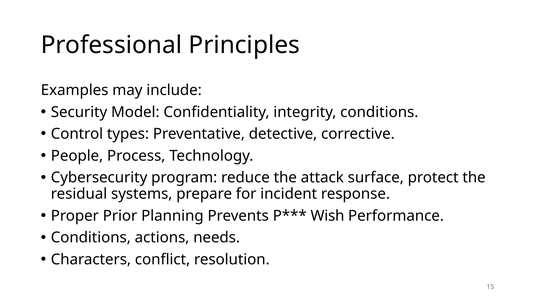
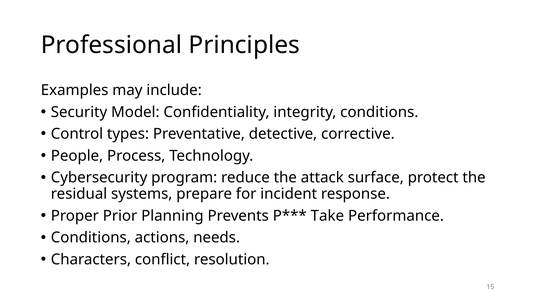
Wish: Wish -> Take (327, 216)
